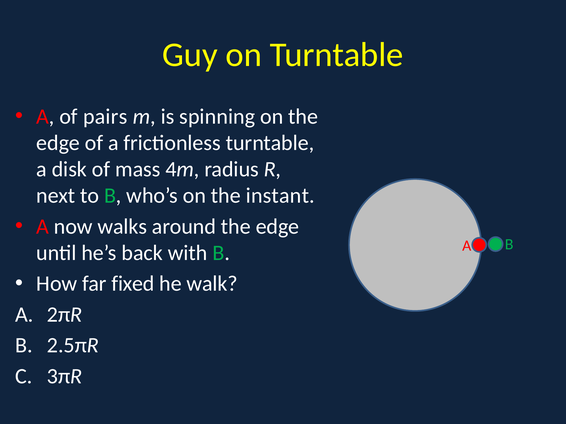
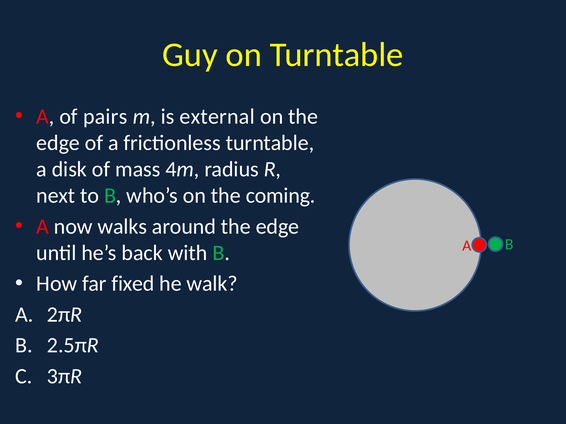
spinning: spinning -> external (217, 117)
instant: instant -> coming (281, 196)
